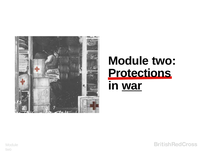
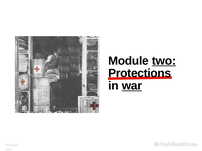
two underline: none -> present (164, 61)
